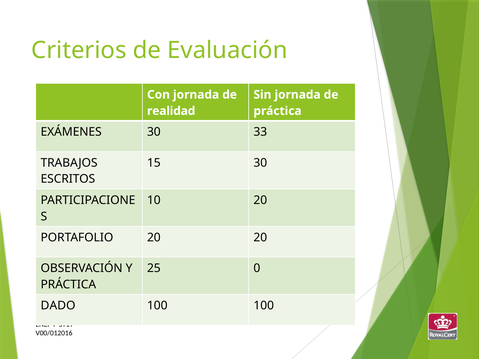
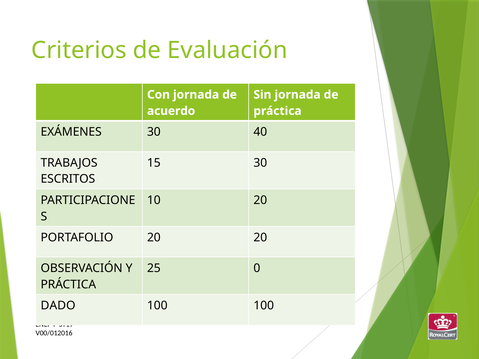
realidad: realidad -> acuerdo (171, 111)
33: 33 -> 40 (260, 132)
